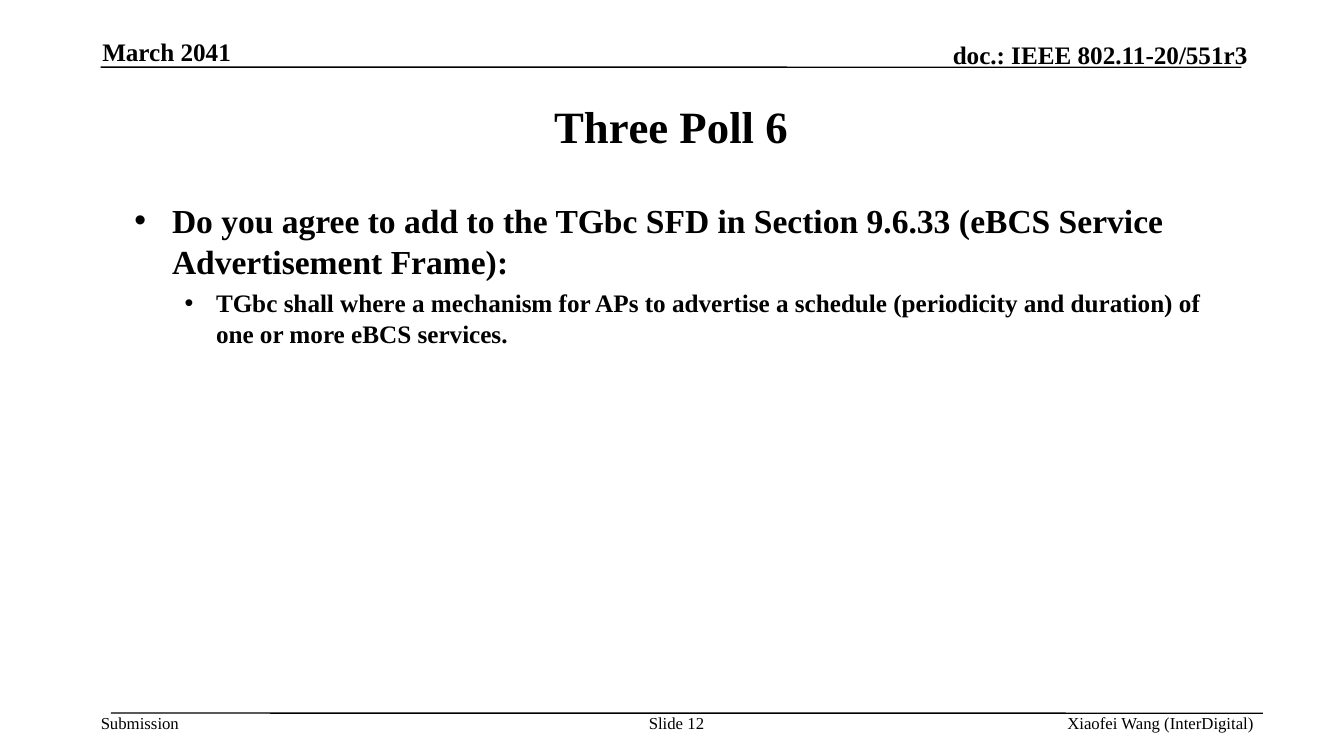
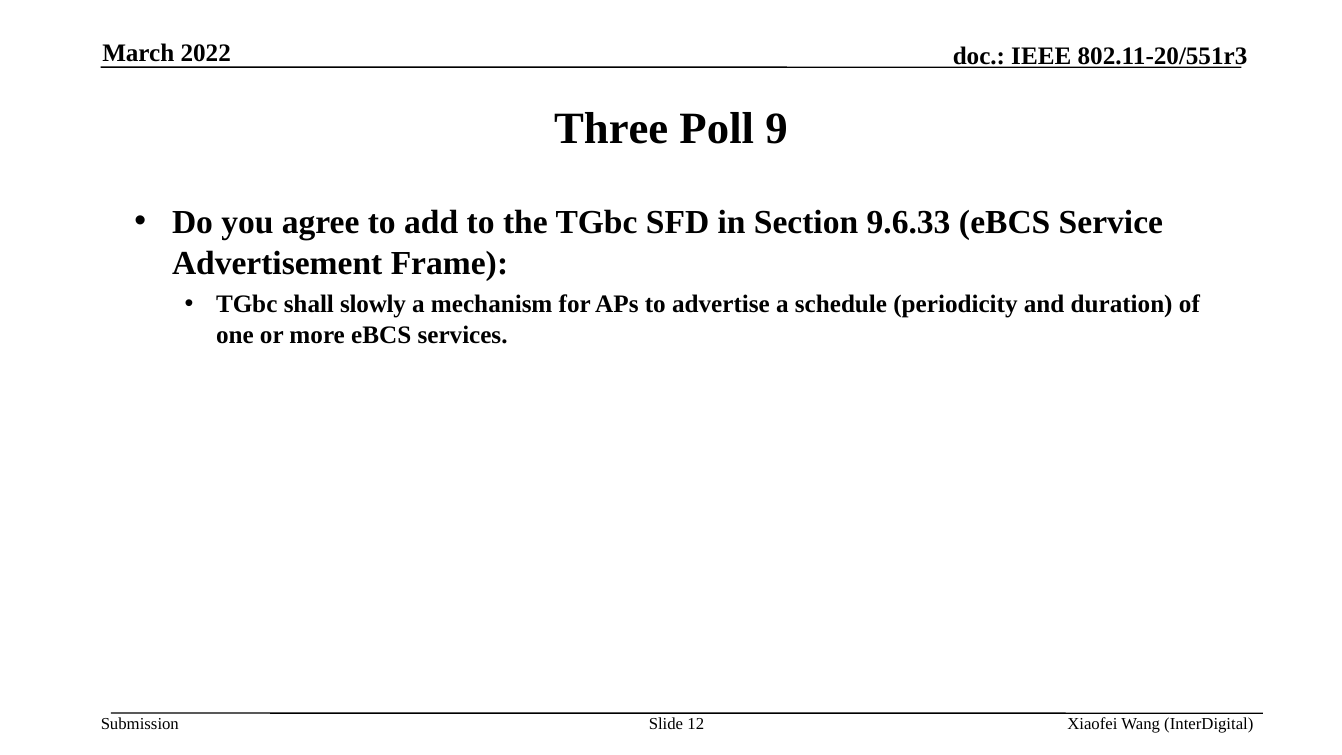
2041: 2041 -> 2022 (206, 53)
6: 6 -> 9 (776, 128)
where: where -> slowly (373, 305)
